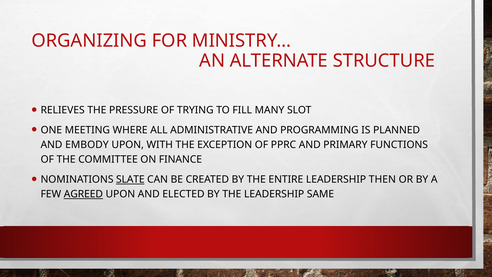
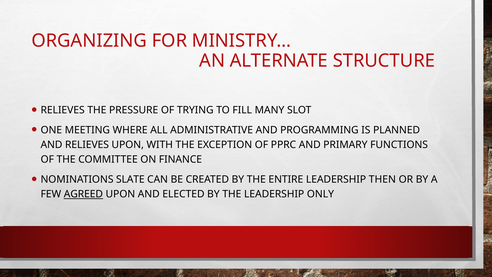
AND EMBODY: EMBODY -> RELIEVES (87, 145)
SLATE underline: present -> none (130, 179)
SAME: SAME -> ONLY (320, 194)
